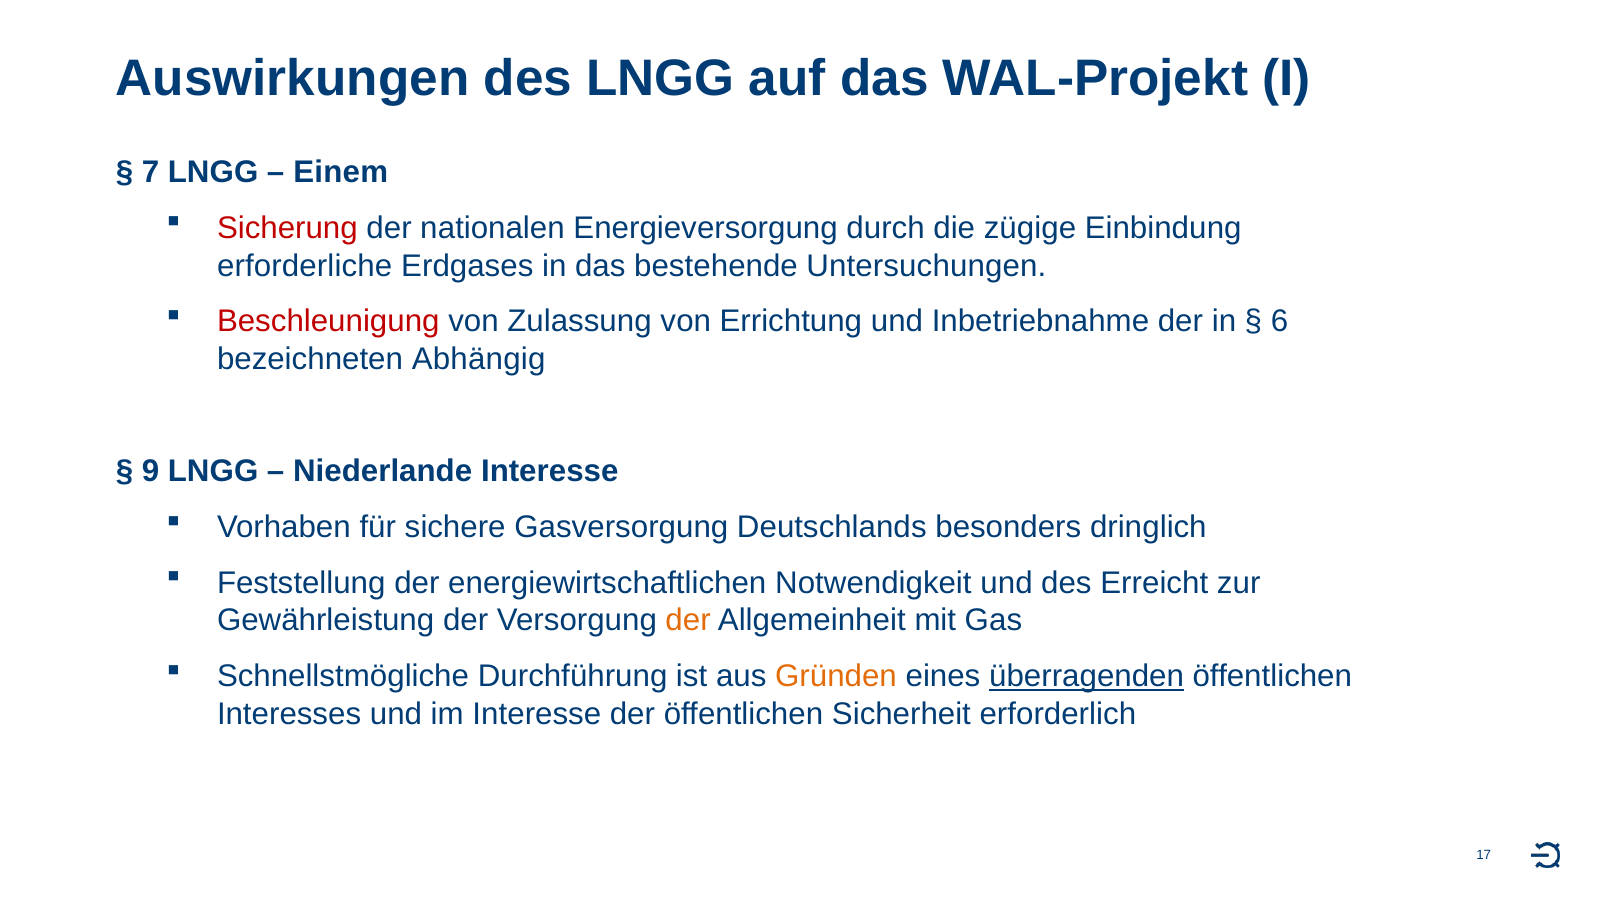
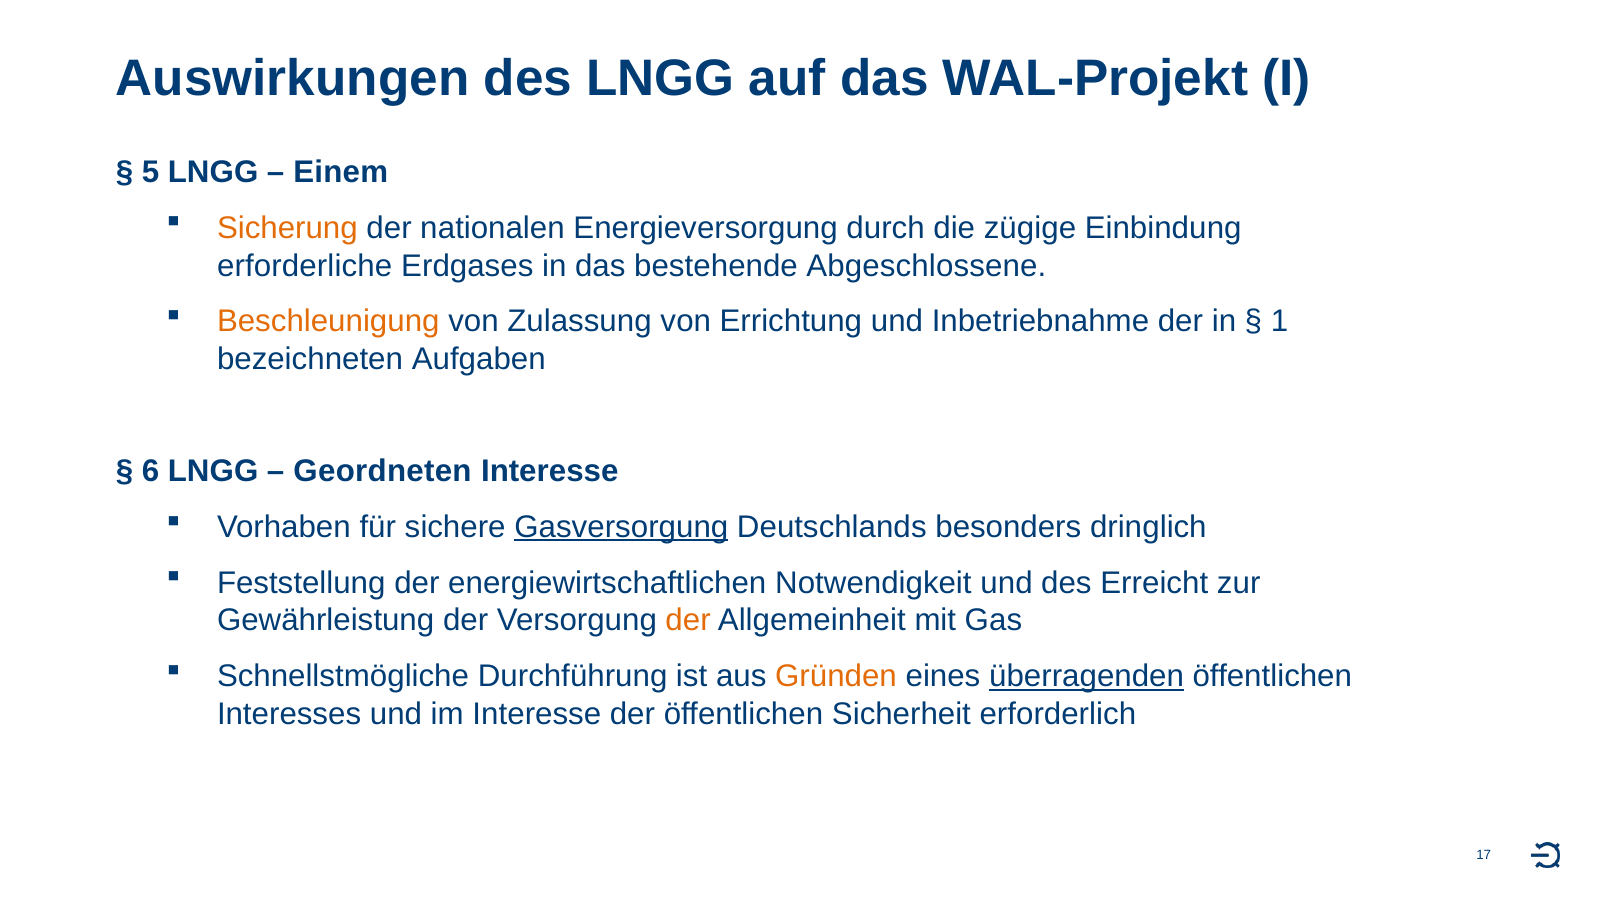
7: 7 -> 5 (150, 172)
Sicherung colour: red -> orange (287, 228)
Untersuchungen: Untersuchungen -> Abgeschlossene (926, 266)
Beschleunigung colour: red -> orange (328, 322)
6: 6 -> 1 (1280, 322)
Abhängig: Abhängig -> Aufgaben (479, 359)
9: 9 -> 6 (150, 471)
Niederlande: Niederlande -> Geordneten (383, 471)
Gasversorgung underline: none -> present (621, 527)
